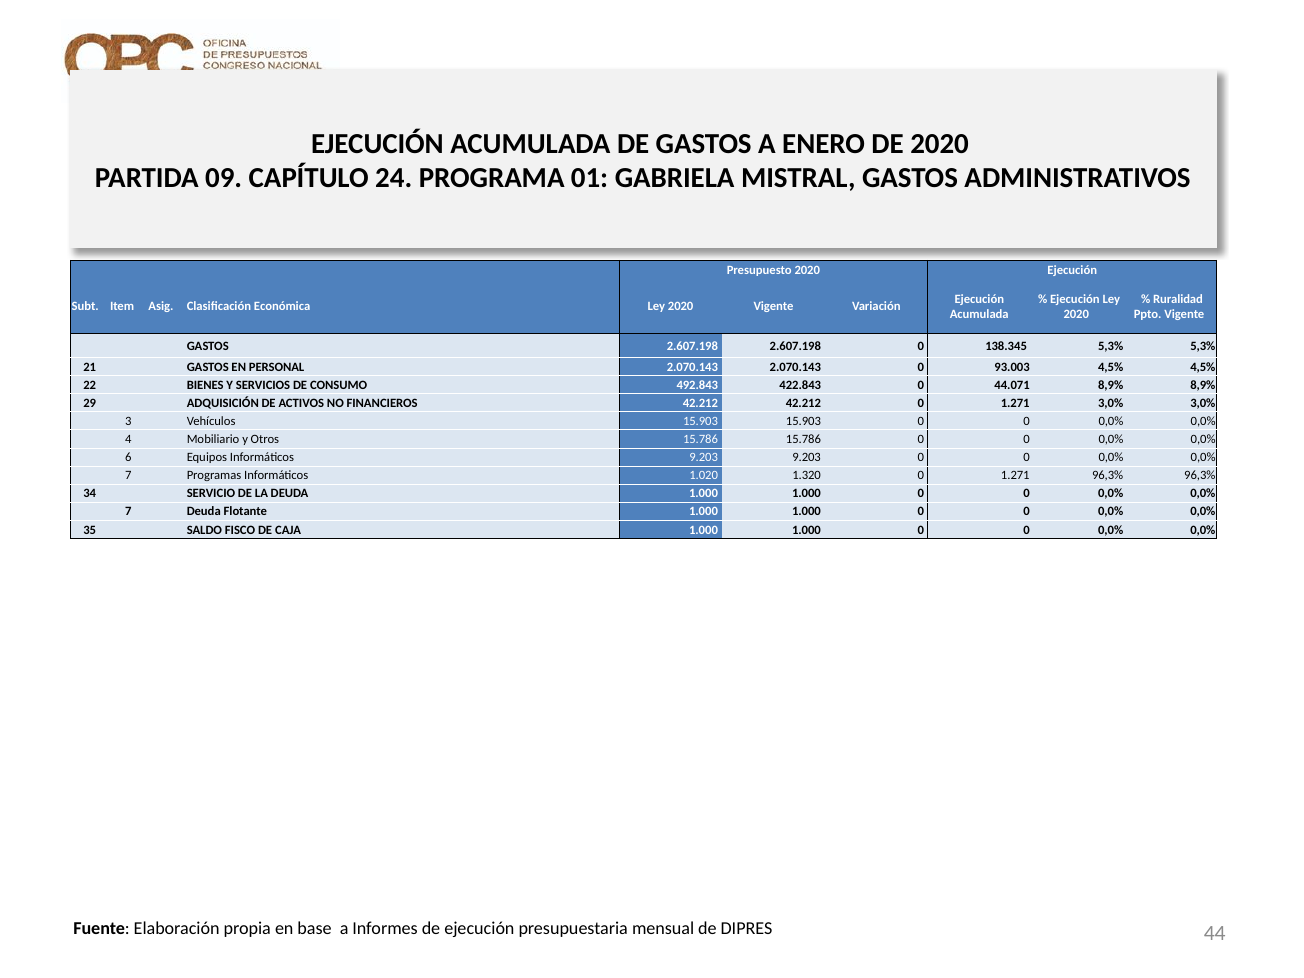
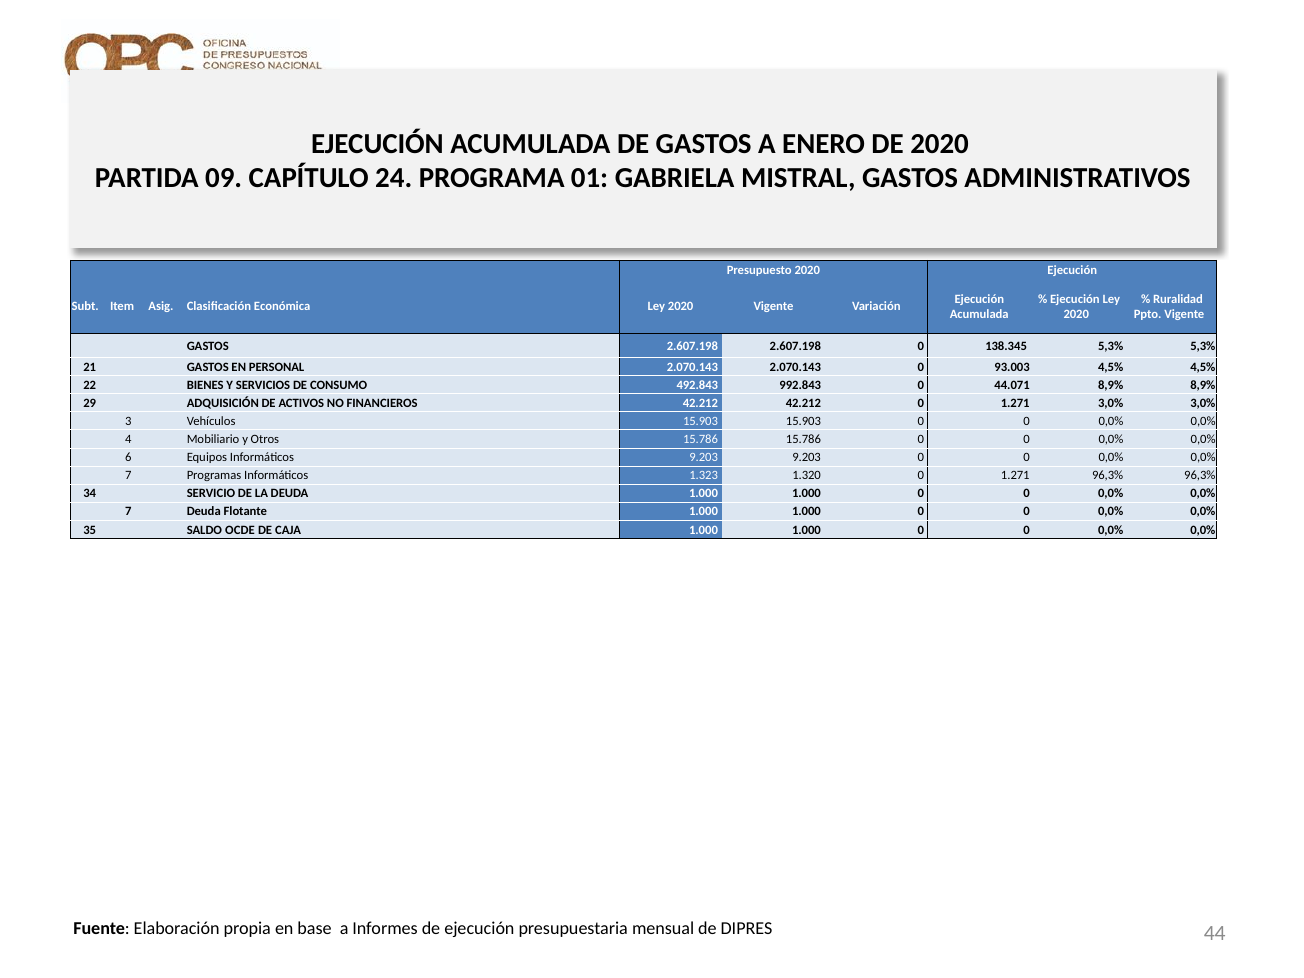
422.843: 422.843 -> 992.843 (800, 385)
1.020: 1.020 -> 1.323 (704, 476)
FISCO: FISCO -> OCDE (240, 530)
